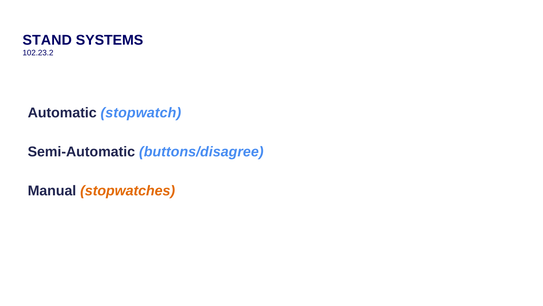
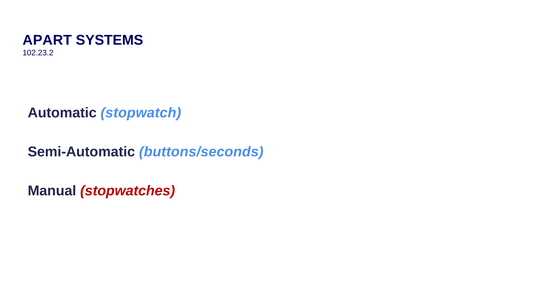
STAND: STAND -> APART (47, 40)
buttons/disagree: buttons/disagree -> buttons/seconds (201, 151)
stopwatches colour: orange -> red (128, 190)
